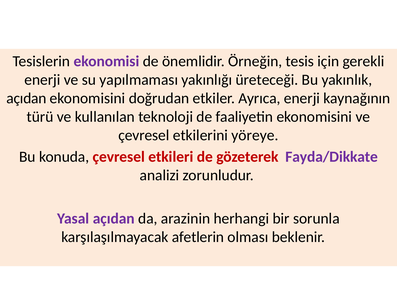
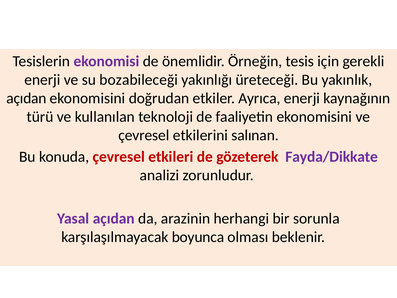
yapılmaması: yapılmaması -> bozabileceği (139, 80)
yöreye: yöreye -> salınan (255, 135)
afetlerin: afetlerin -> boyunca (198, 237)
